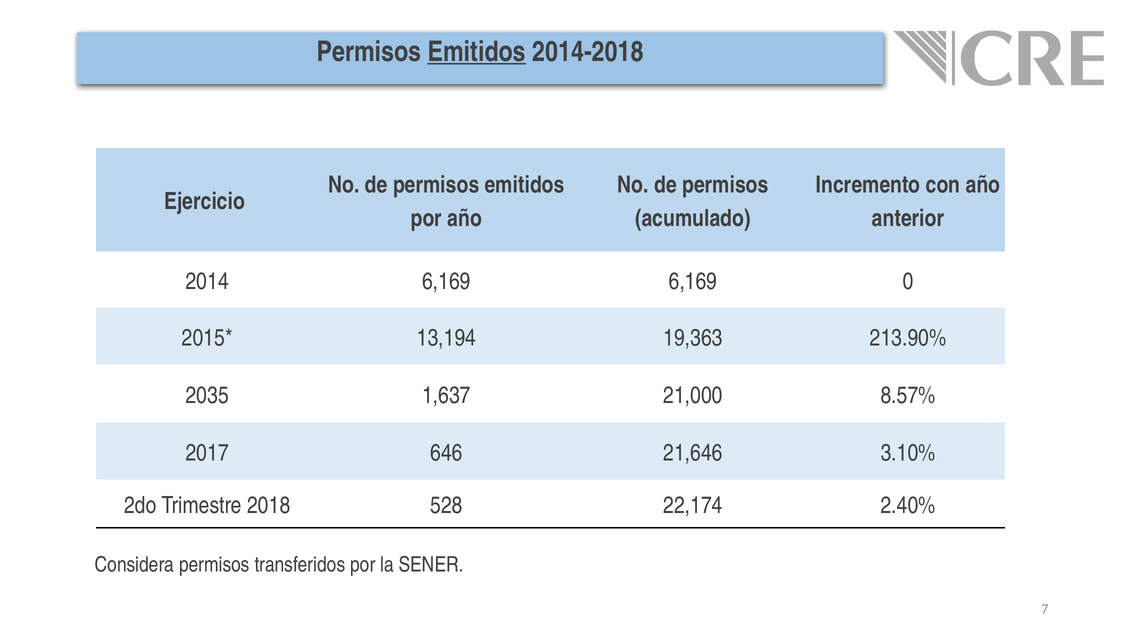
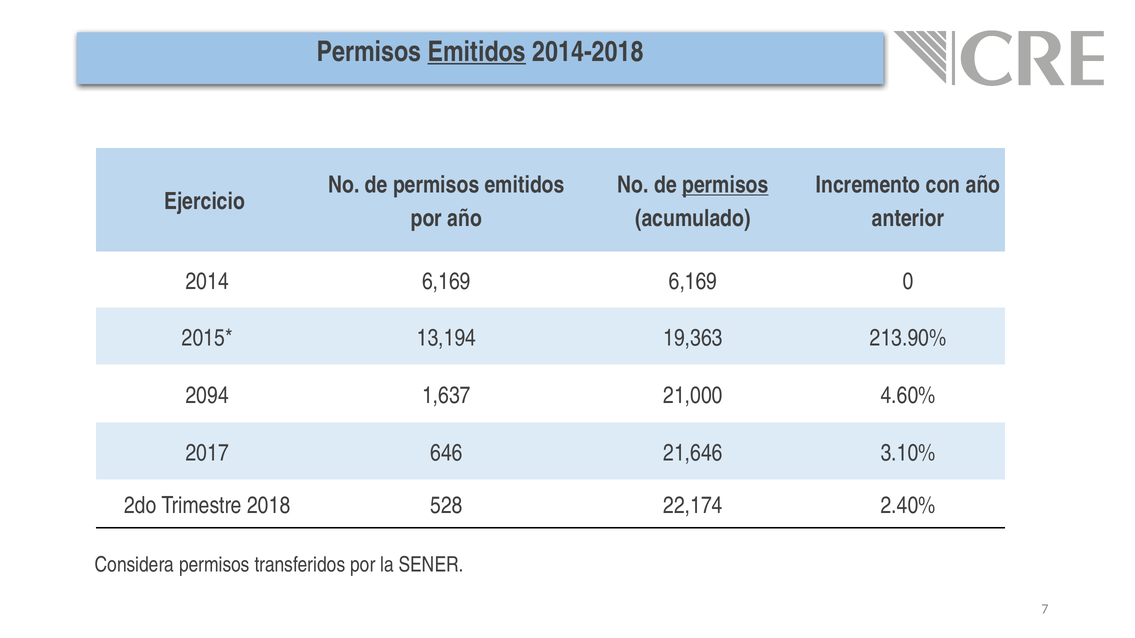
permisos underline: none -> present (725, 185)
2035: 2035 -> 2094 (207, 396)
8.57%: 8.57% -> 4.60% (908, 396)
